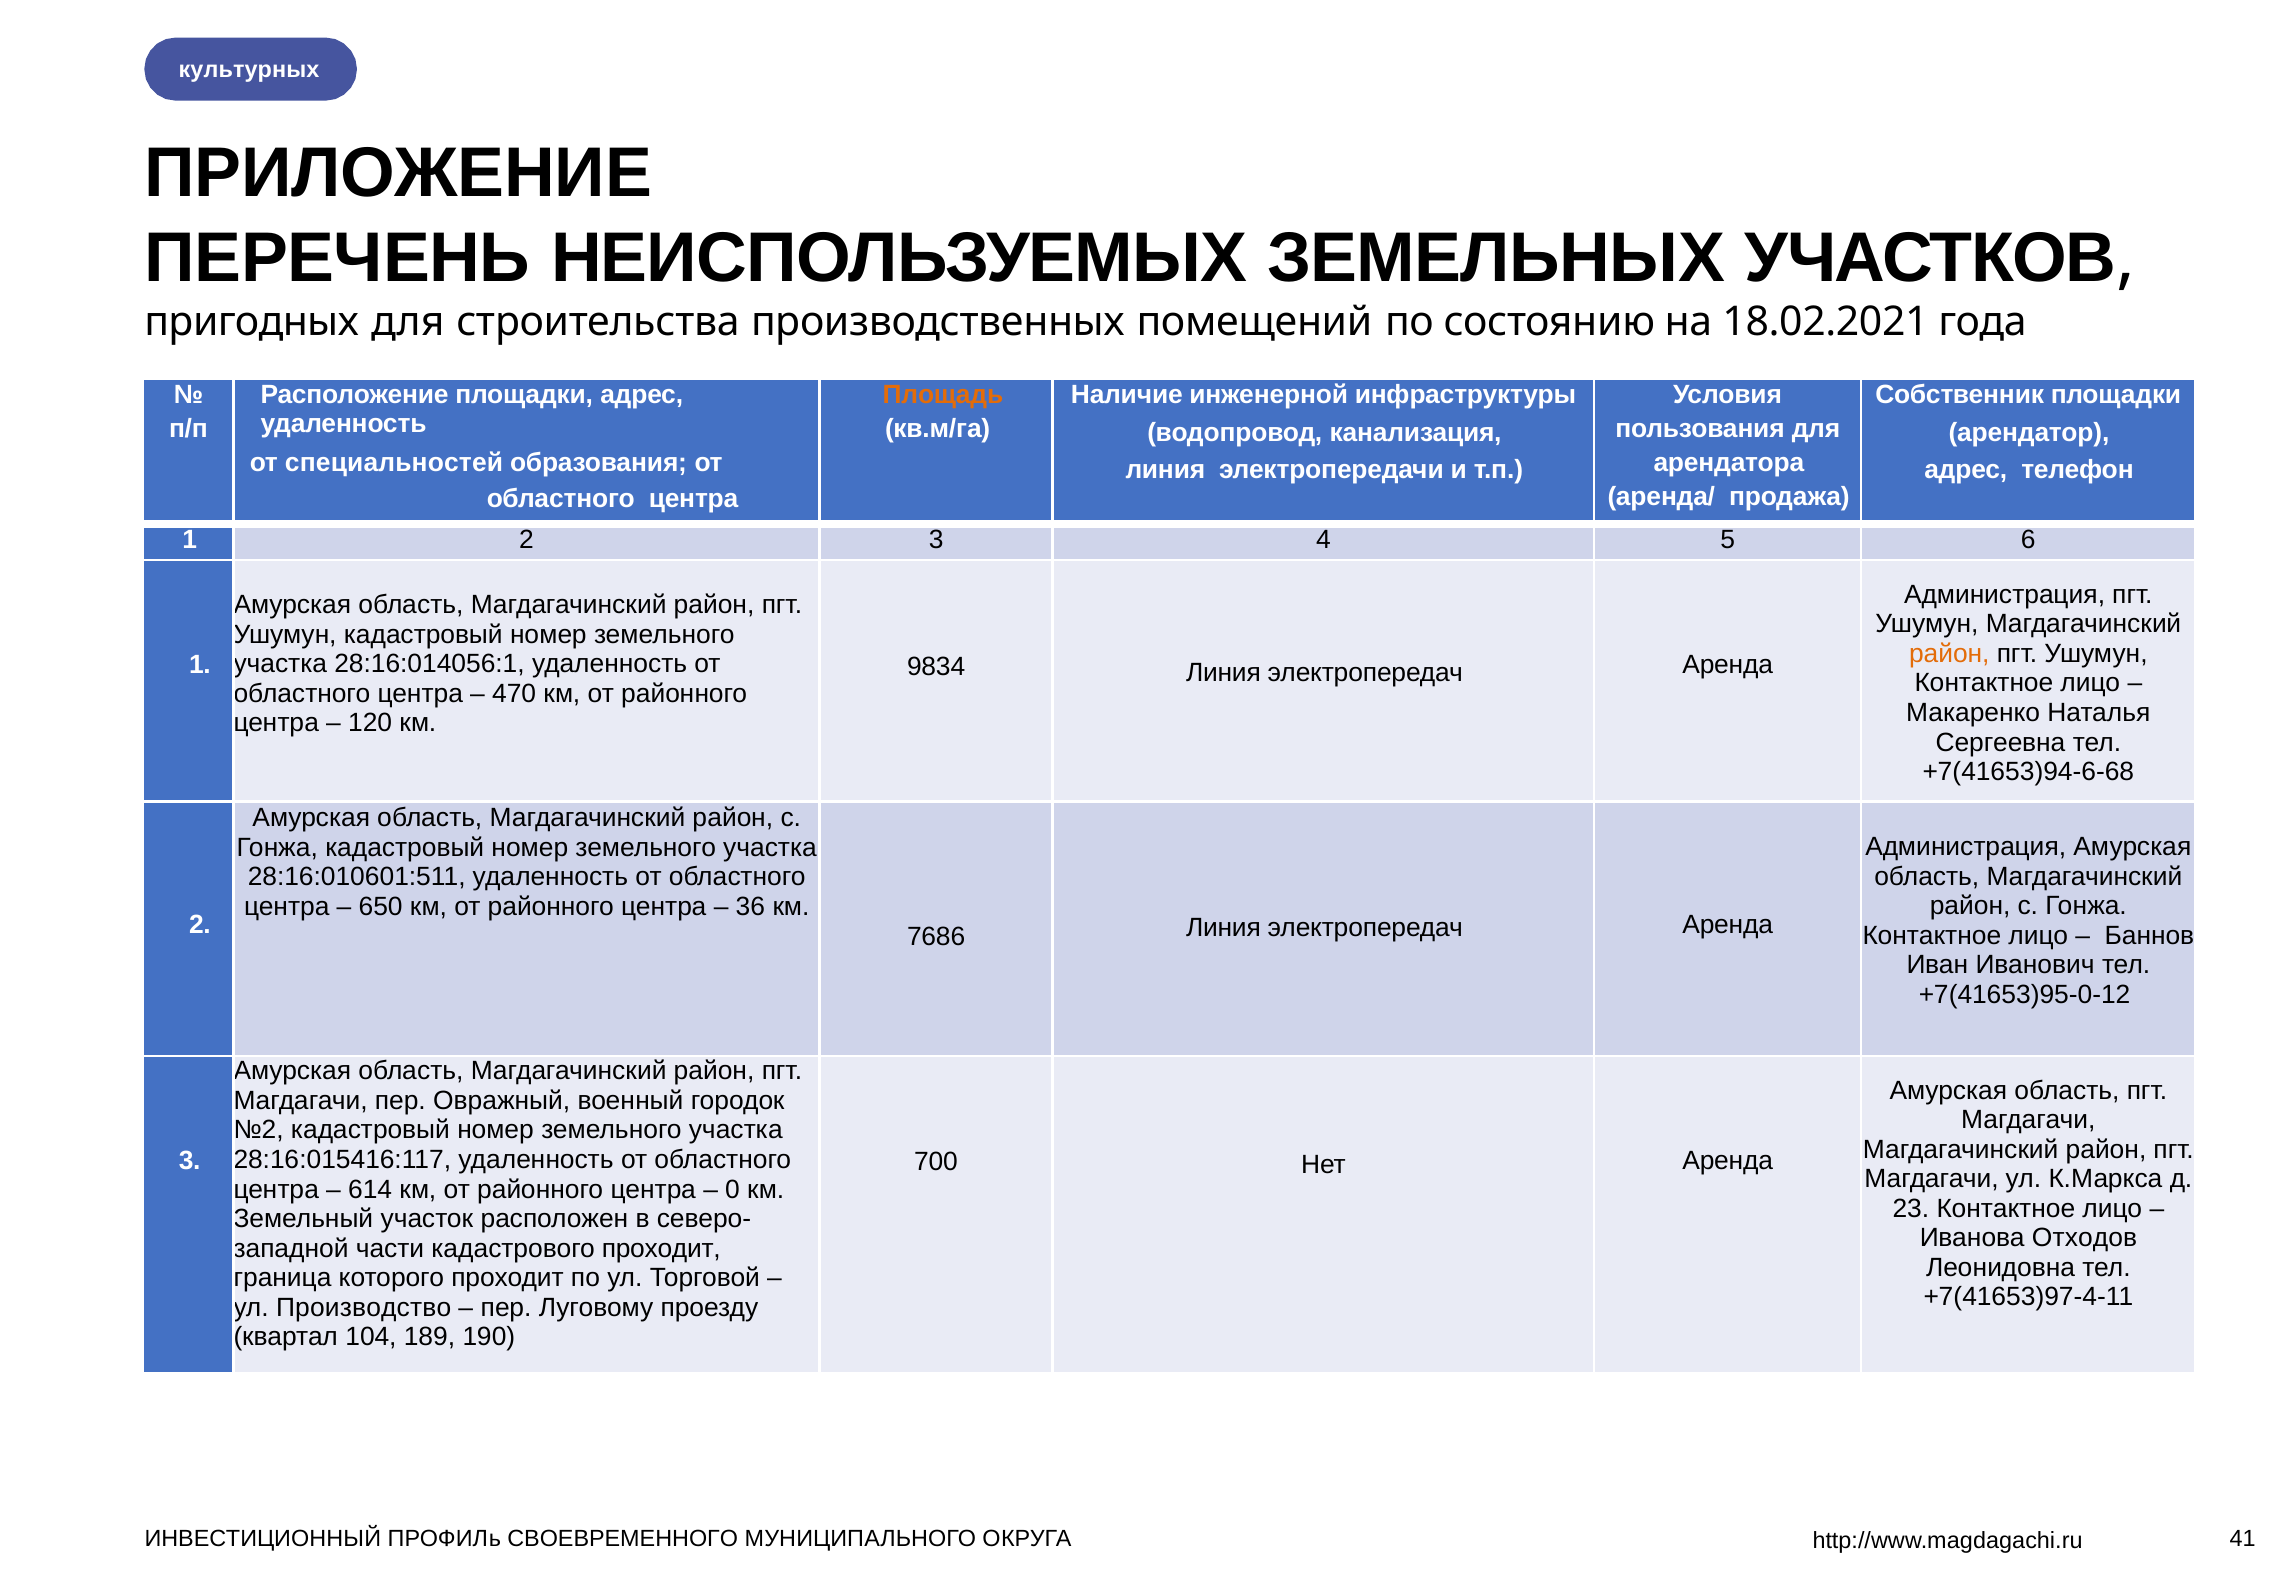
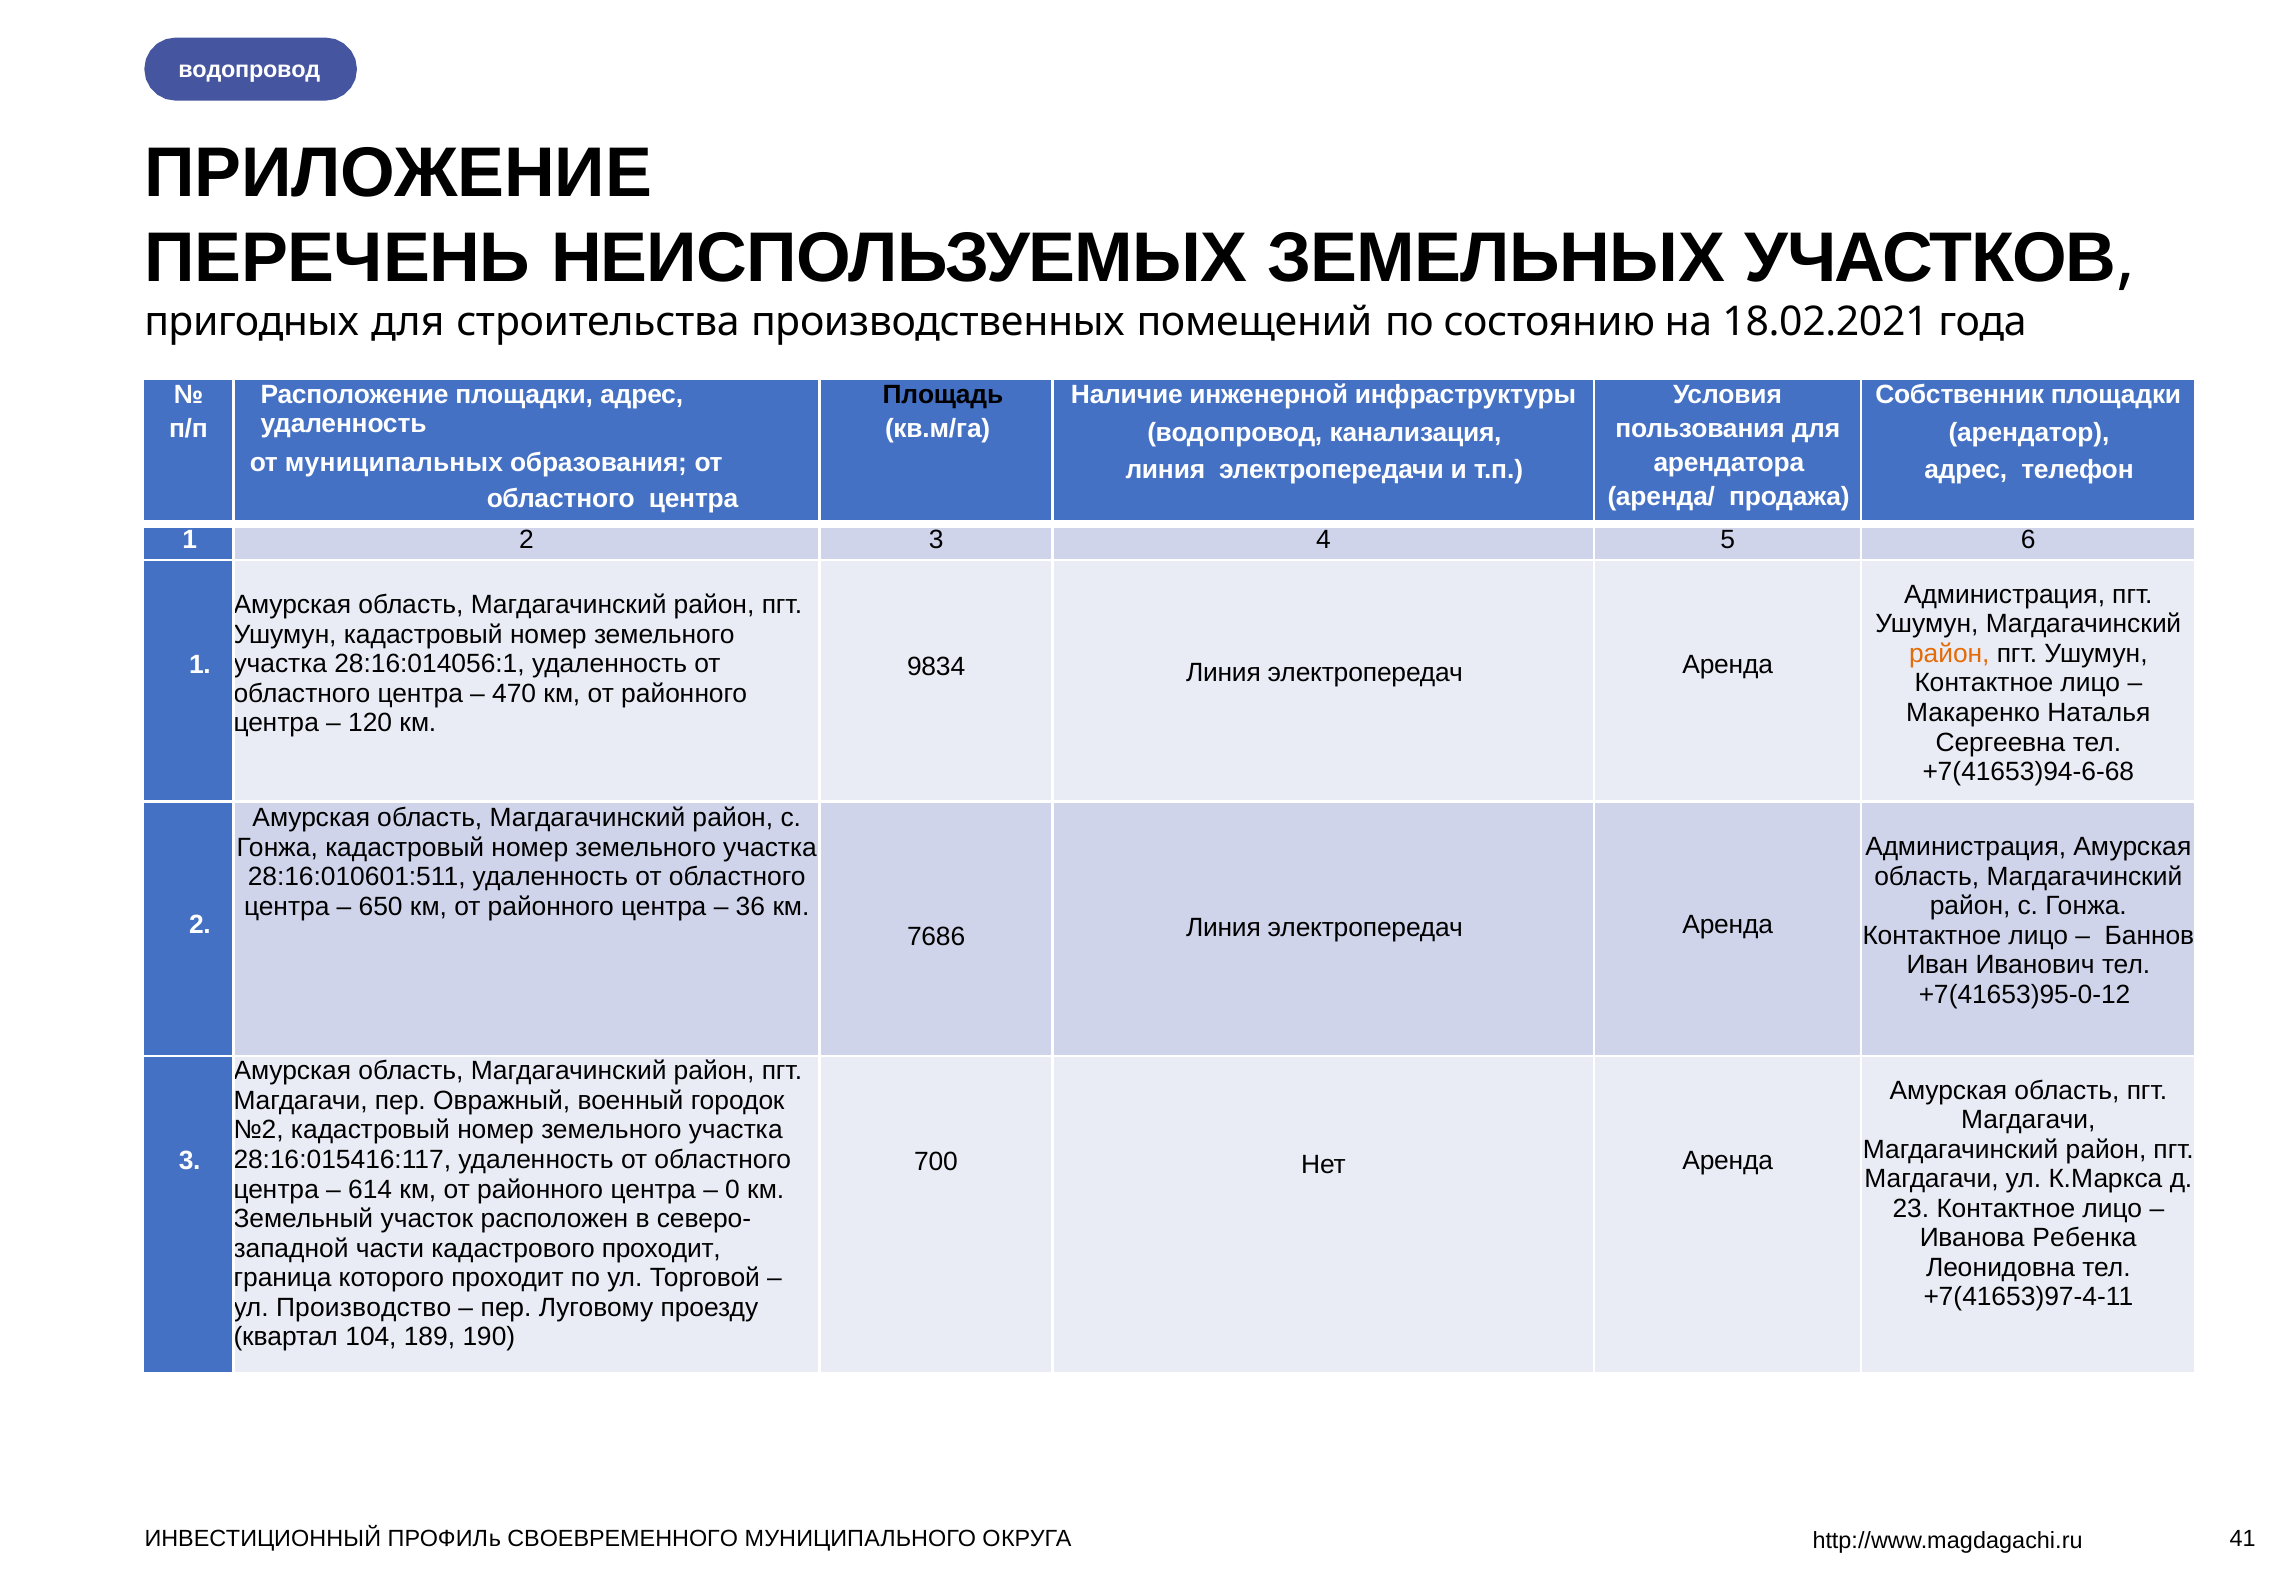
культурных: культурных -> водопровод (249, 70)
Площадь colour: orange -> black (943, 395)
специальностей: специальностей -> муниципальных (394, 462)
Отходов: Отходов -> Ребенка (2084, 1238)
